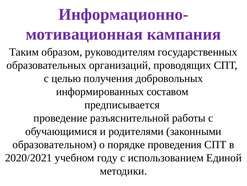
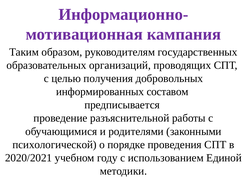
образовательном: образовательном -> психологической (55, 144)
